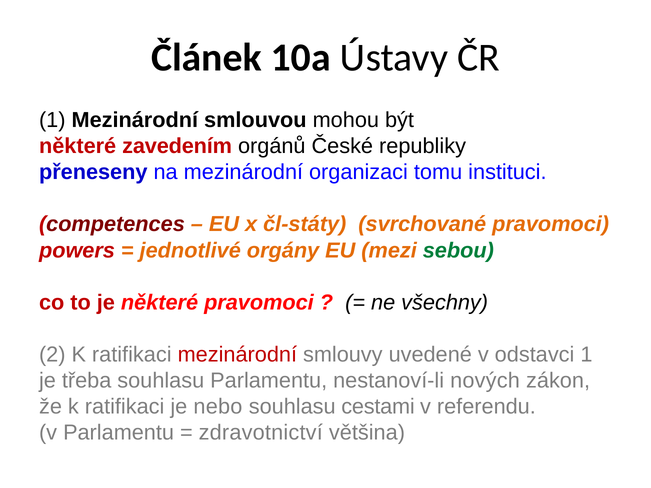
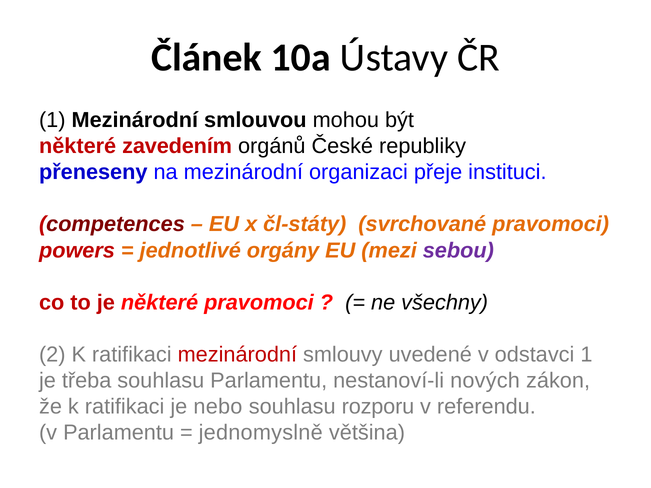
tomu: tomu -> přeje (438, 172)
sebou colour: green -> purple (458, 250)
cestami: cestami -> rozporu (378, 407)
zdravotnictví: zdravotnictví -> jednomyslně (261, 433)
